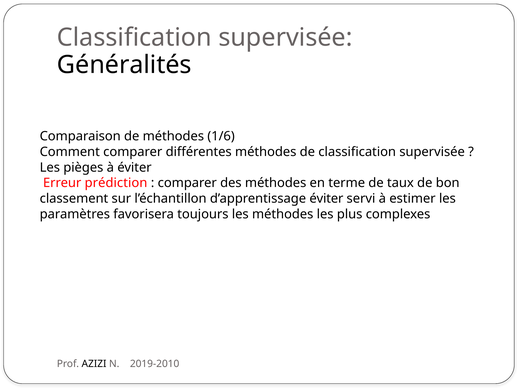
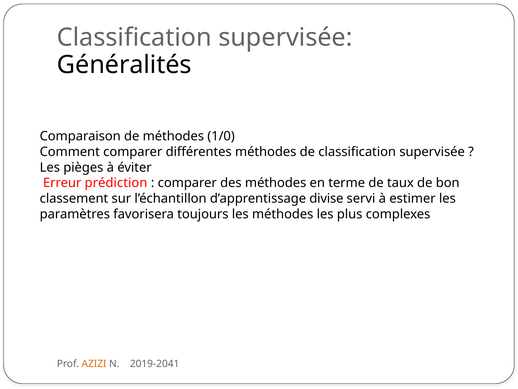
1/6: 1/6 -> 1/0 (221, 136)
d’apprentissage éviter: éviter -> divise (326, 198)
AZIZI colour: black -> orange (94, 363)
2019-2010: 2019-2010 -> 2019-2041 (155, 363)
